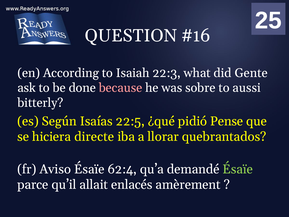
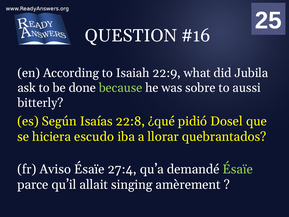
22:3: 22:3 -> 22:9 (167, 73)
Gente: Gente -> Jubila (251, 73)
because colour: pink -> light green (121, 88)
22:5: 22:5 -> 22:8 (130, 121)
Pense: Pense -> Dosel (227, 121)
directe: directe -> escudo (94, 136)
62:4: 62:4 -> 27:4 (122, 169)
enlacés: enlacés -> singing (132, 184)
